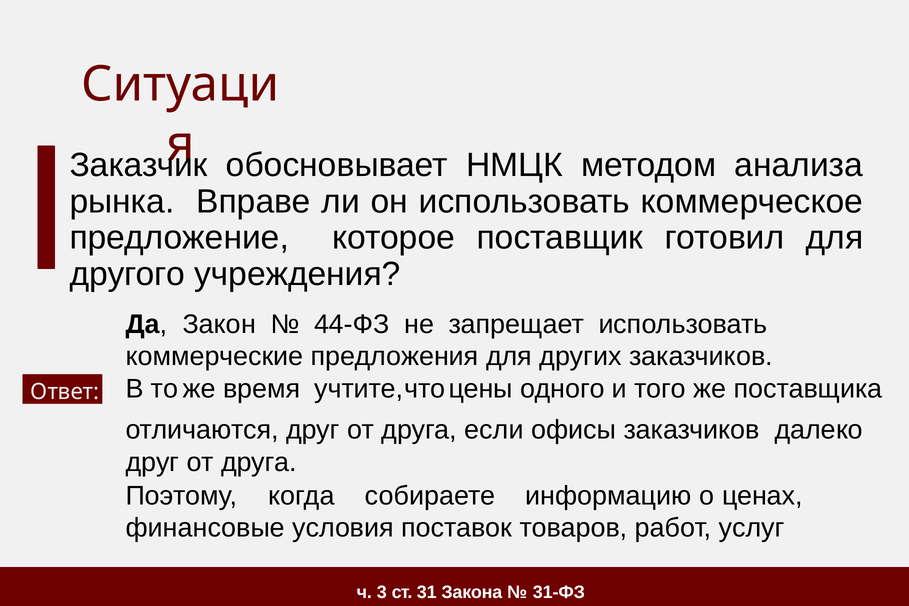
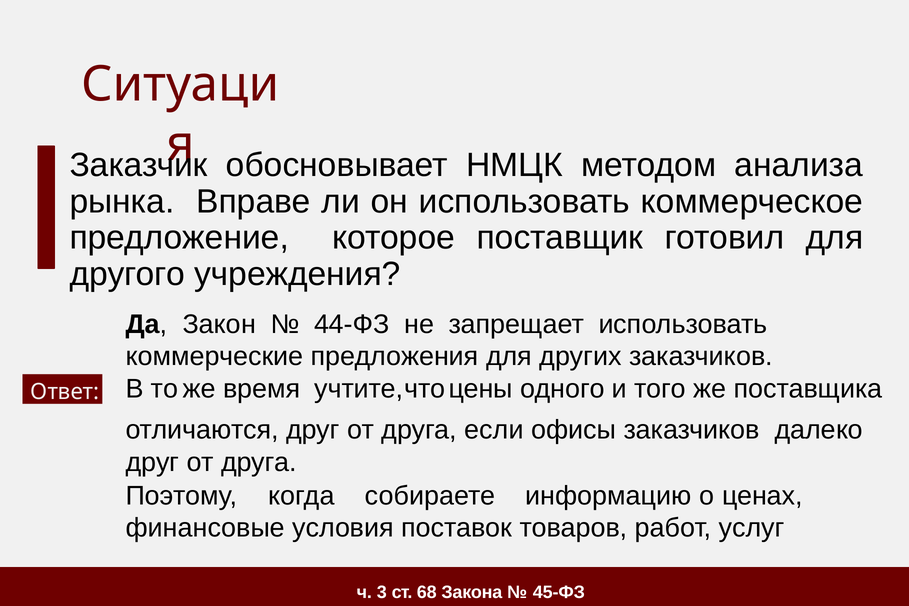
31: 31 -> 68 (427, 592)
31-ФЗ: 31-ФЗ -> 45-ФЗ (559, 592)
